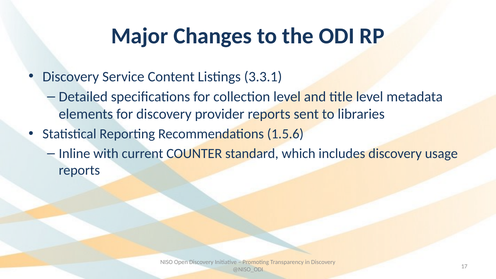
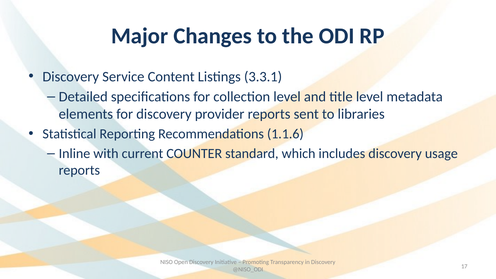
1.5.6: 1.5.6 -> 1.1.6 (285, 134)
